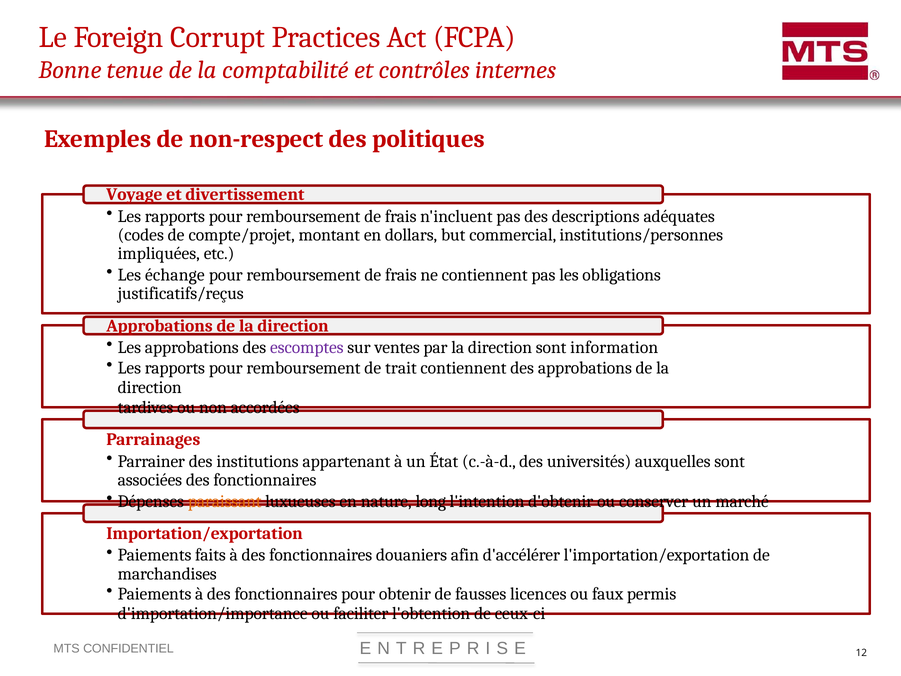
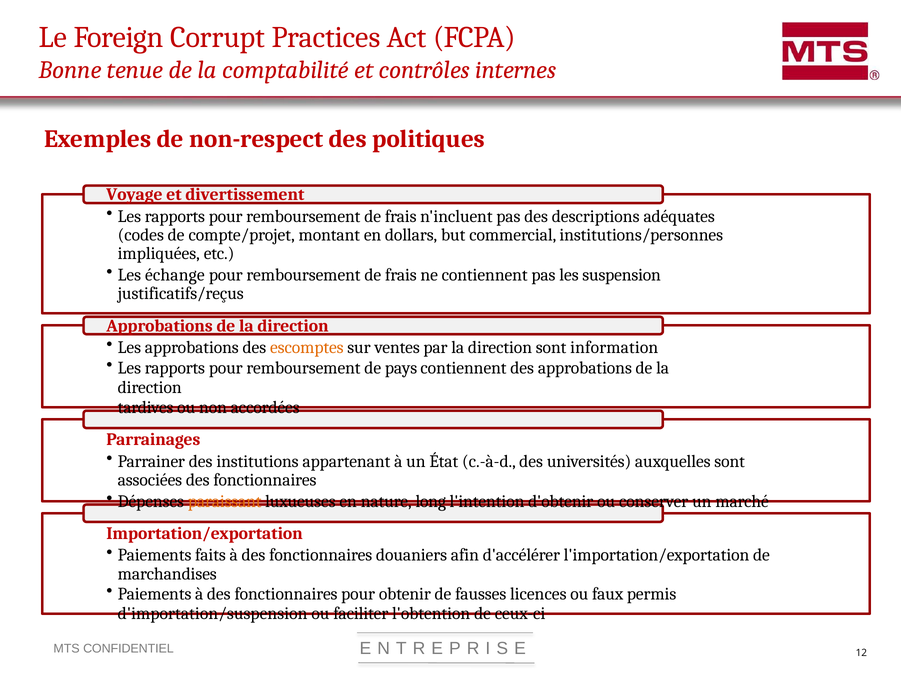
obligations: obligations -> suspension (622, 275)
escomptes colour: purple -> orange (307, 347)
trait: trait -> pays (401, 368)
d'importation/importance: d'importation/importance -> d'importation/suspension (213, 613)
